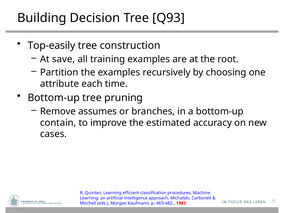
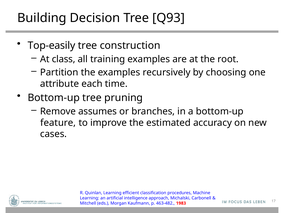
save: save -> class (64, 59)
contain: contain -> feature (58, 123)
